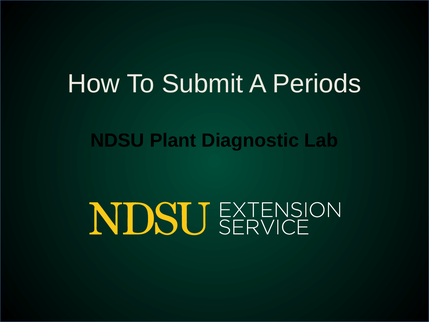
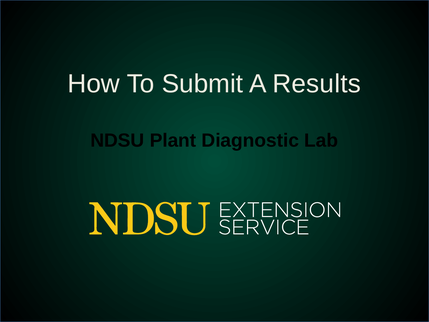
Periods: Periods -> Results (317, 84)
